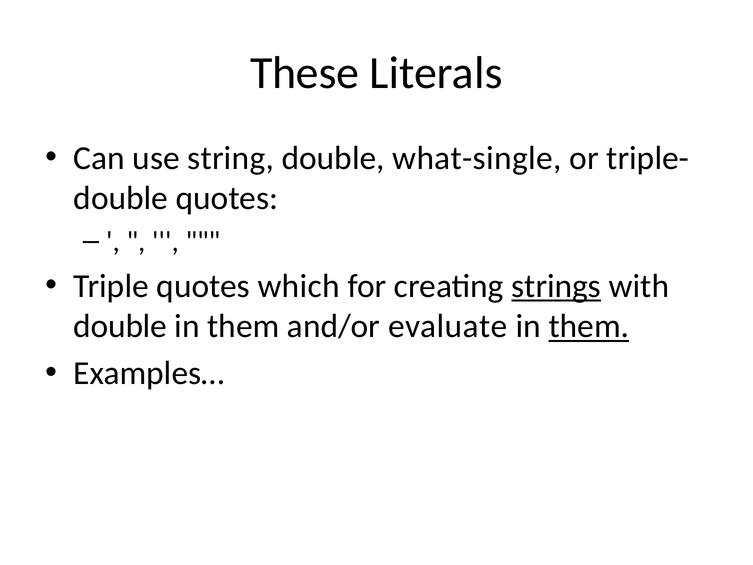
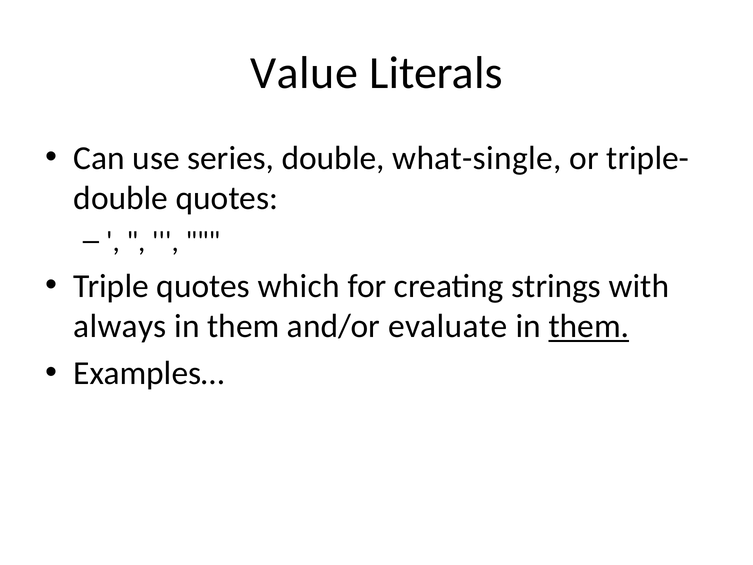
These: These -> Value (304, 73)
string: string -> series (231, 158)
strings underline: present -> none (556, 286)
double: double -> always (120, 326)
